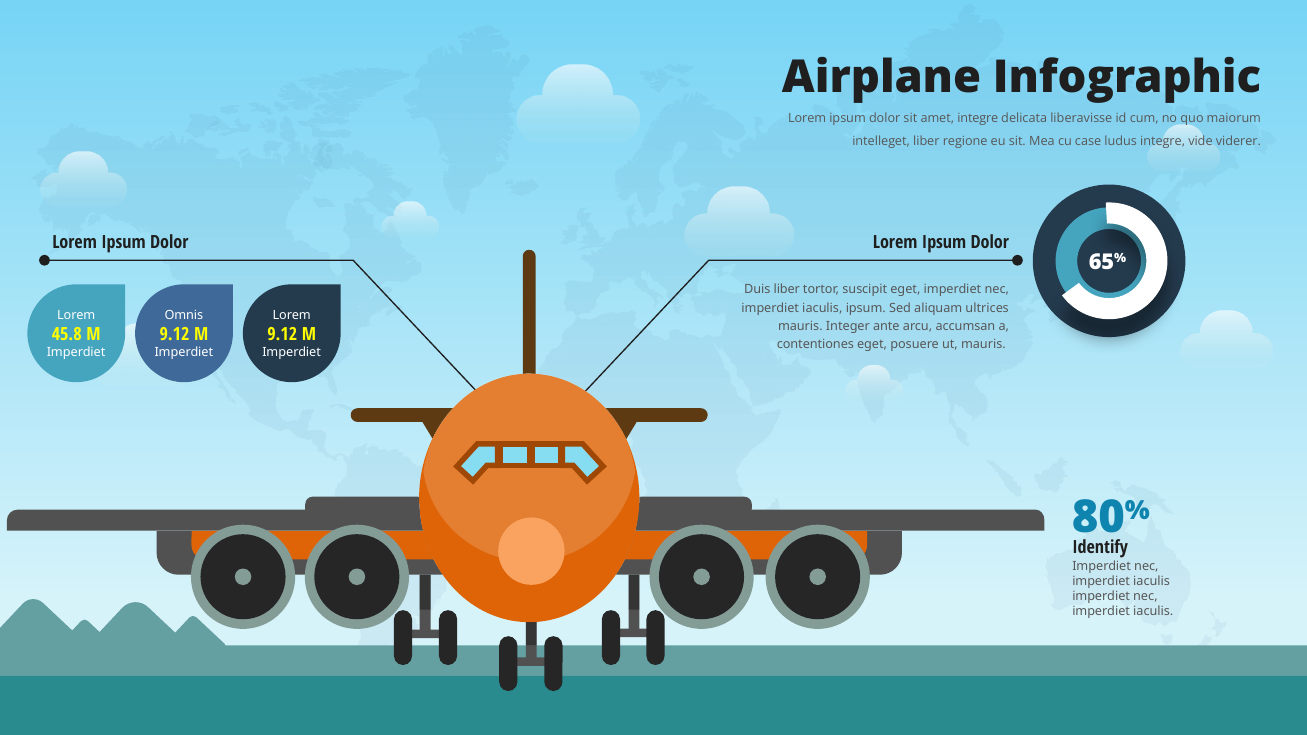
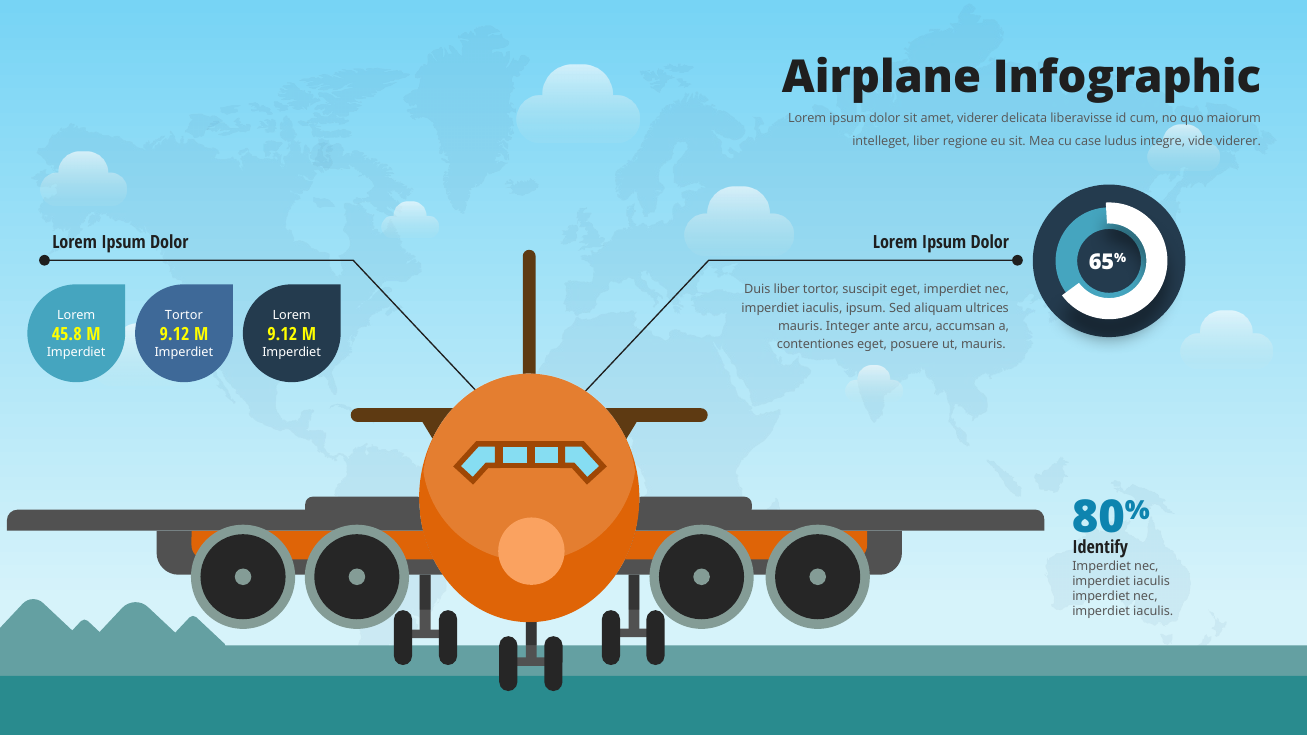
amet integre: integre -> viderer (978, 118)
Omnis: Omnis -> Tortor (184, 316)
